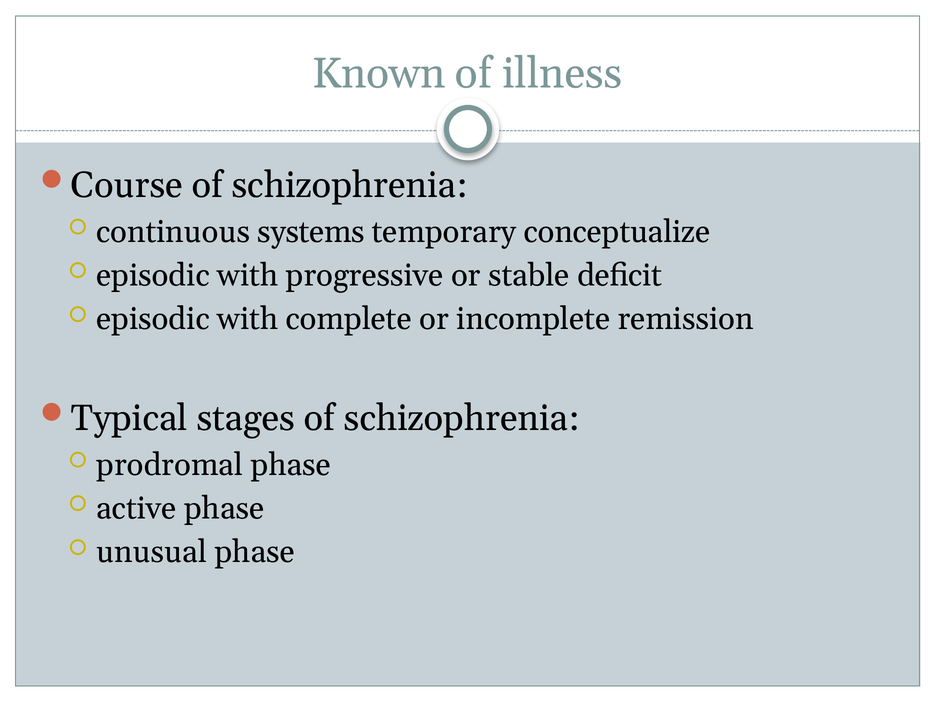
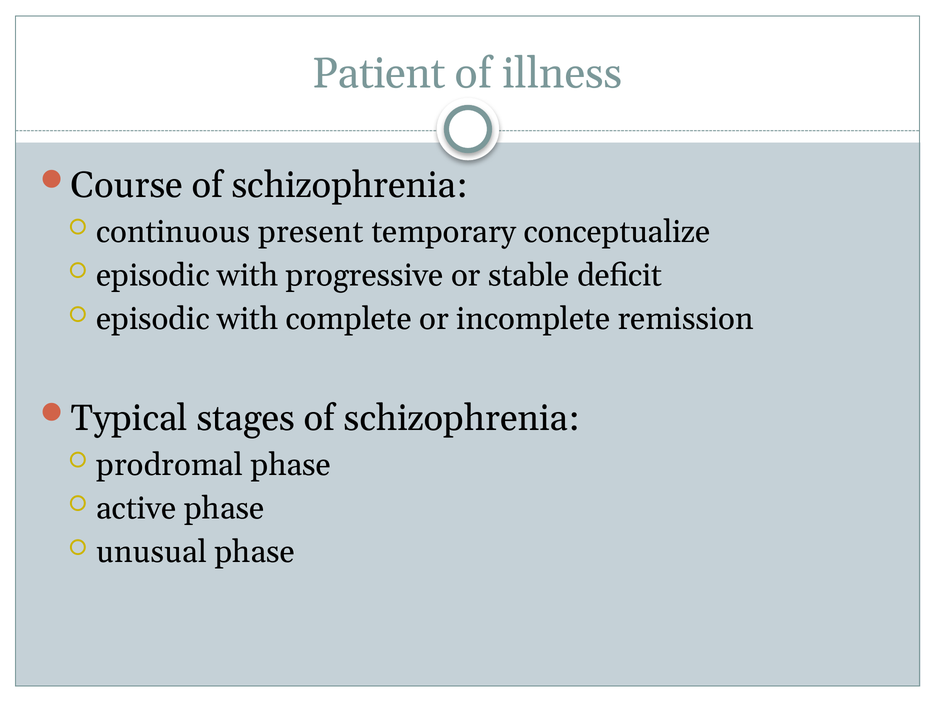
Known: Known -> Patient (379, 74)
systems: systems -> present (311, 232)
